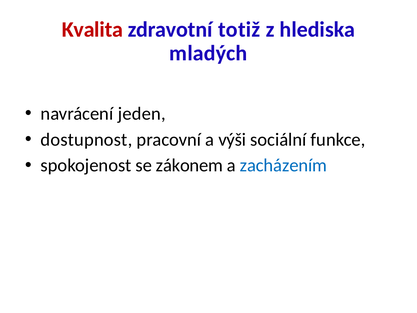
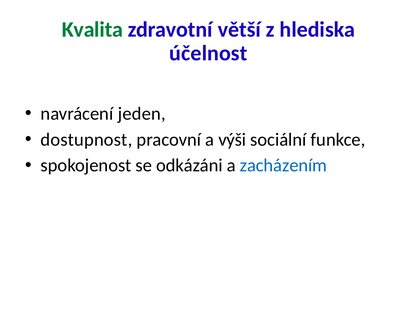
Kvalita colour: red -> green (92, 30)
totiž: totiž -> větší (239, 30)
mladých: mladých -> účelnost (208, 53)
zákonem: zákonem -> odkázáni (189, 165)
